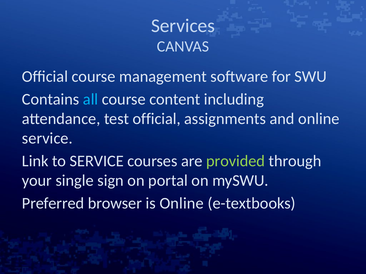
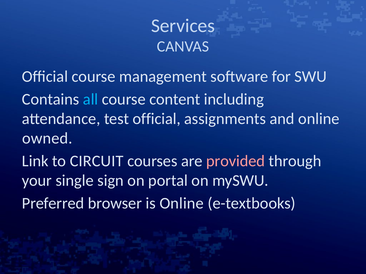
service: service -> owned (47, 139)
to SERVICE: SERVICE -> CIRCUIT (97, 161)
provided colour: light green -> pink (236, 161)
